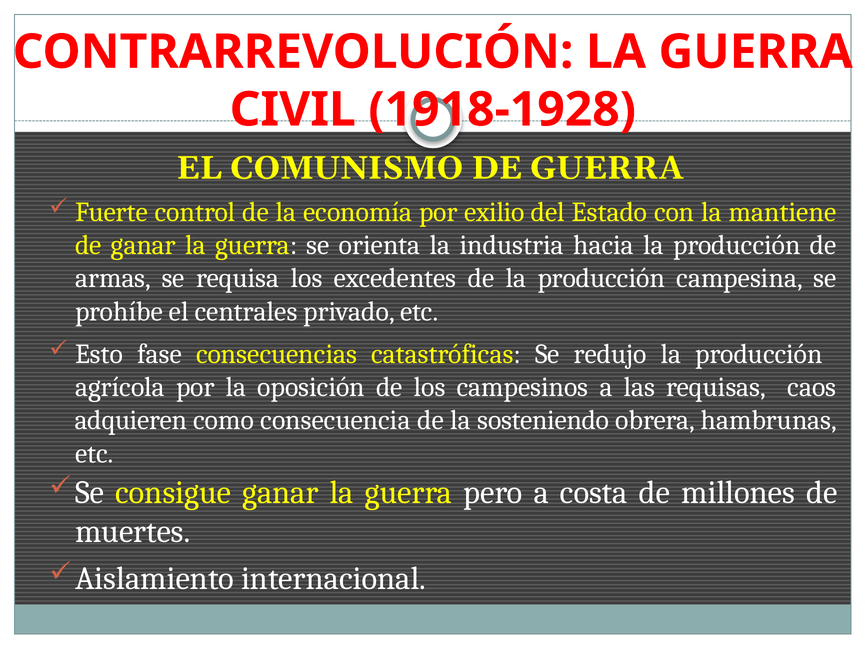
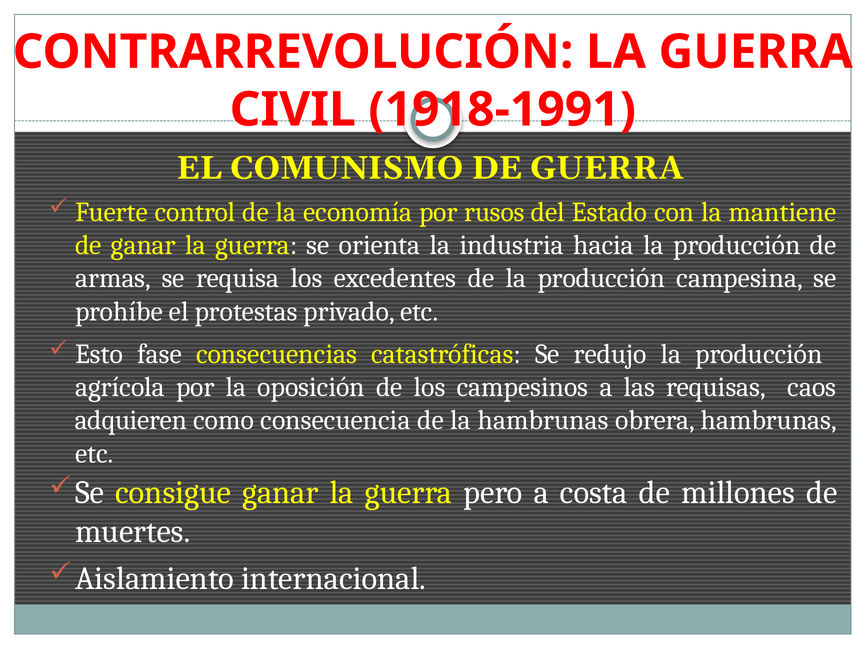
1918-1928: 1918-1928 -> 1918-1991 (502, 110)
exilio: exilio -> rusos (494, 212)
centrales: centrales -> protestas (246, 312)
la sosteniendo: sosteniendo -> hambrunas (543, 421)
